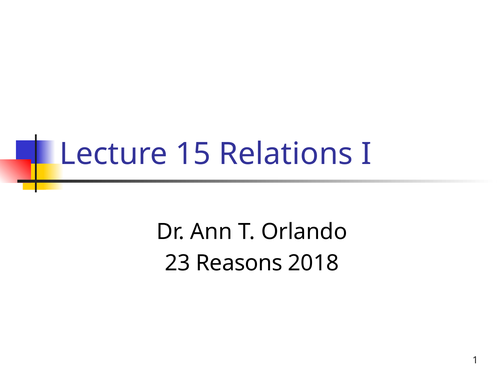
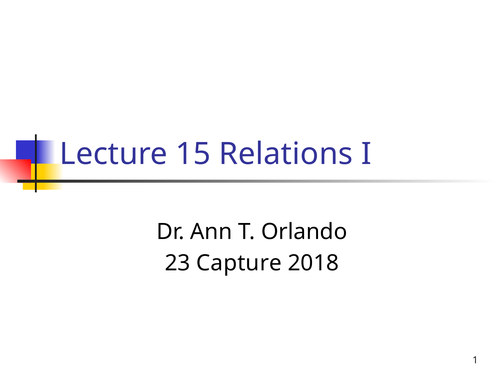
Reasons: Reasons -> Capture (239, 263)
